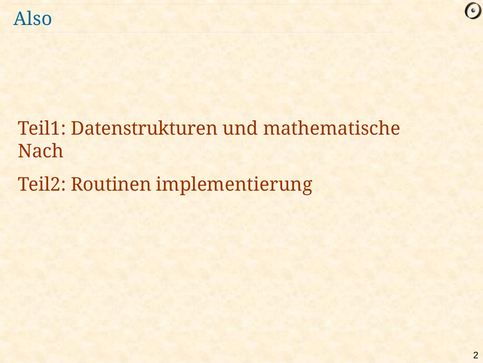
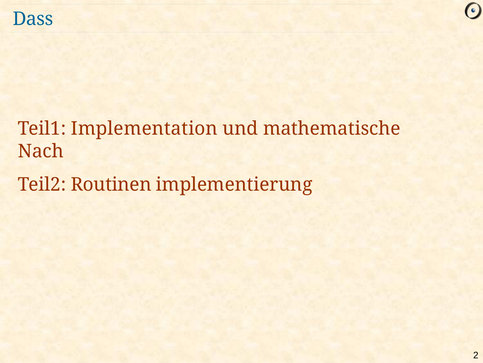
Also: Also -> Dass (33, 19)
Datenstrukturen: Datenstrukturen -> Implementation (144, 128)
